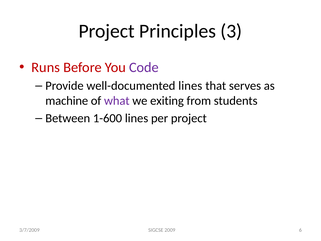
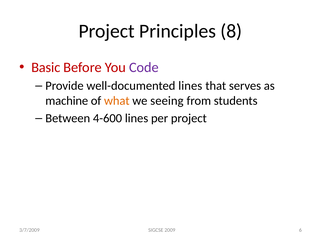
3: 3 -> 8 (231, 31)
Runs: Runs -> Basic (46, 67)
what colour: purple -> orange (117, 101)
exiting: exiting -> seeing (167, 101)
1-600: 1-600 -> 4-600 (108, 118)
